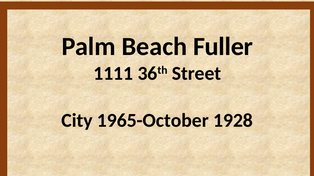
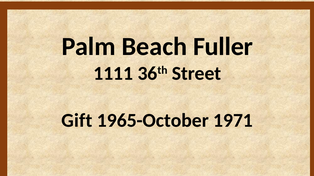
City: City -> Gift (77, 121)
1928: 1928 -> 1971 (233, 121)
